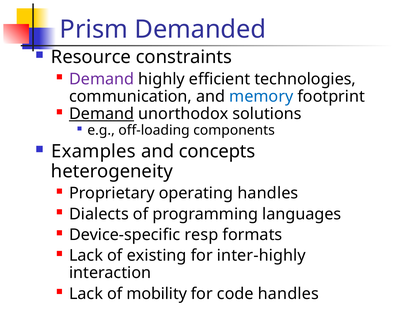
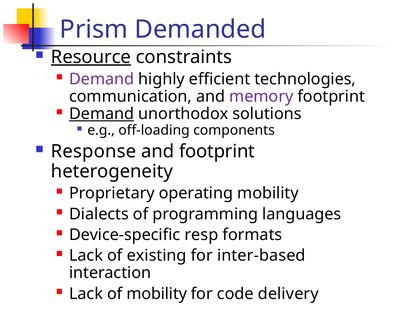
Resource underline: none -> present (91, 57)
memory colour: blue -> purple (261, 96)
Examples: Examples -> Response (94, 151)
and concepts: concepts -> footprint (217, 151)
operating handles: handles -> mobility (268, 193)
inter-highly: inter-highly -> inter-based (261, 255)
code handles: handles -> delivery (288, 294)
